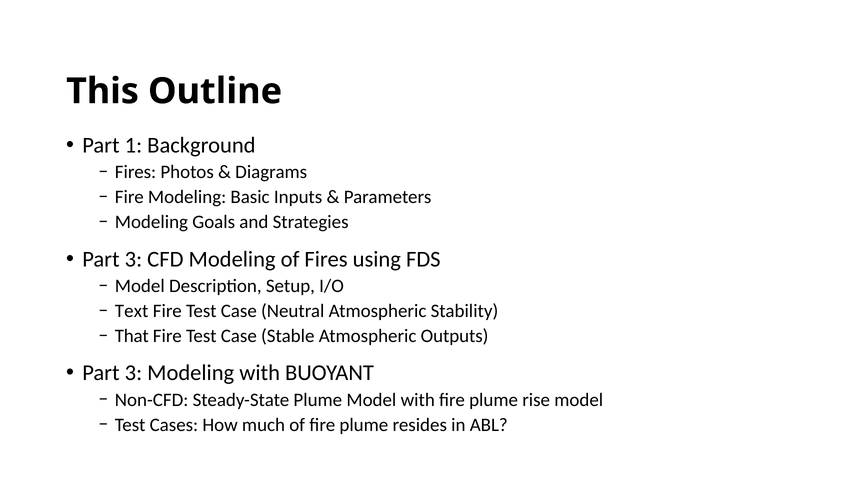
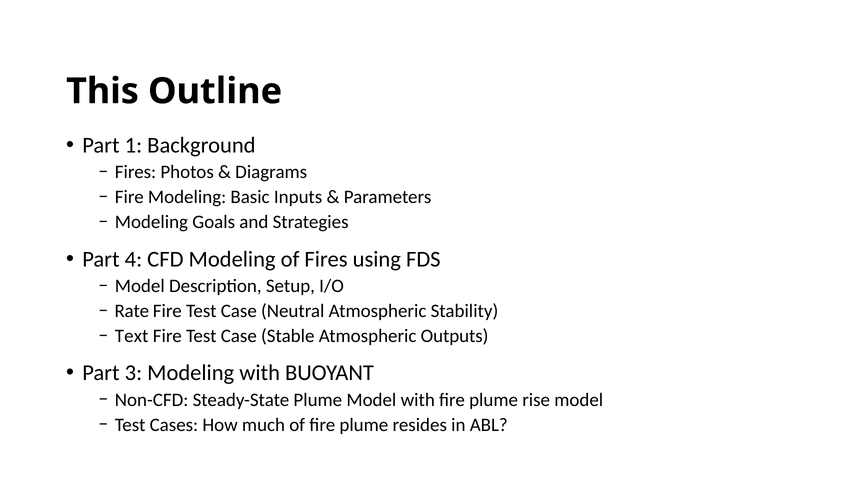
3: 3 -> 4 (133, 259)
Text: Text -> Rate (132, 311)
That: That -> Text (132, 336)
